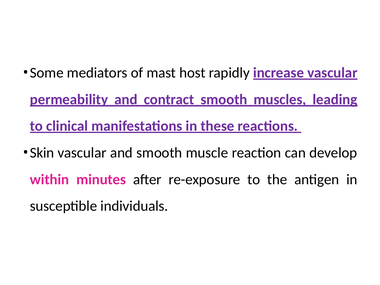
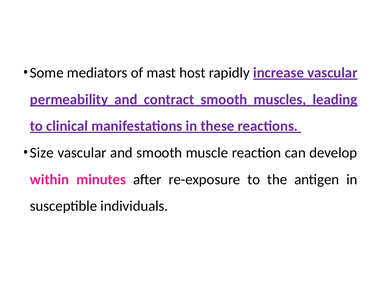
Skin: Skin -> Size (42, 153)
